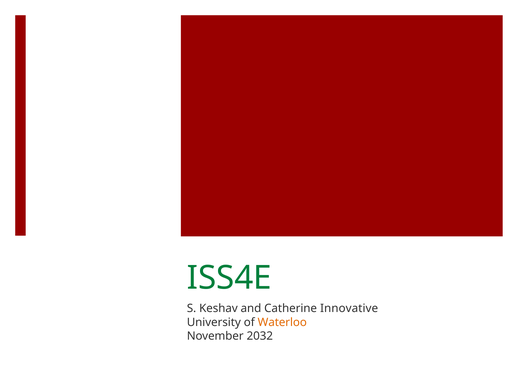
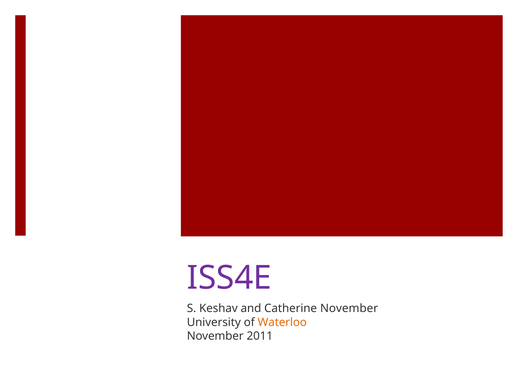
ISS4E colour: green -> purple (229, 278)
Catherine Innovative: Innovative -> November (349, 309)
2032: 2032 -> 2011 (260, 336)
